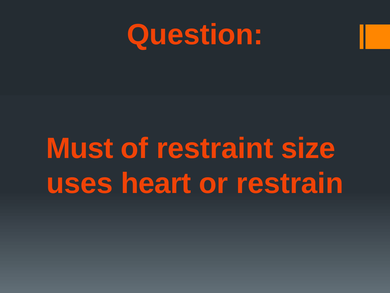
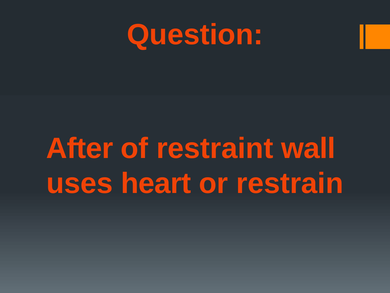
Must: Must -> After (80, 148)
size: size -> wall (308, 148)
